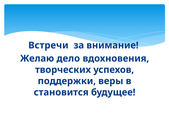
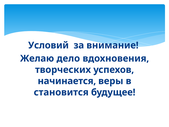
Встречи: Встречи -> Условий (48, 45)
поддержки: поддержки -> начинается (67, 81)
